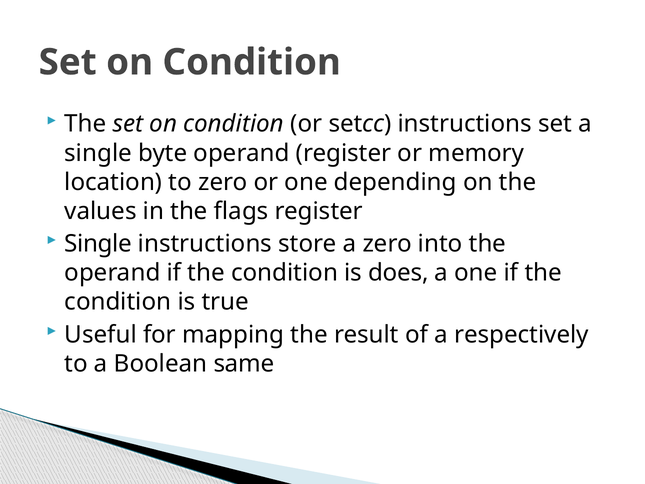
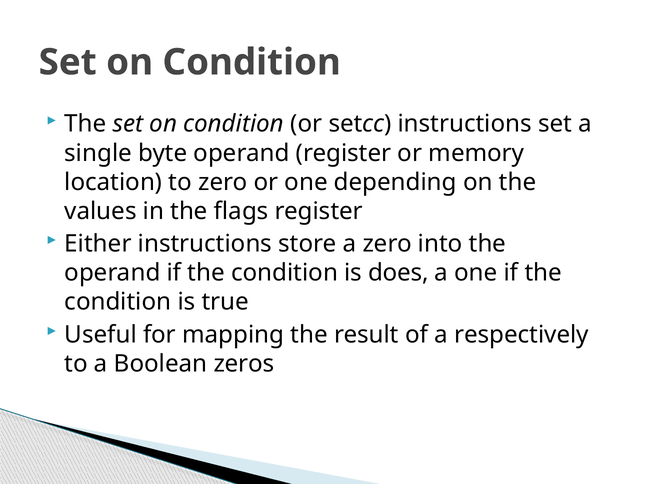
Single: Single -> Either (98, 244)
same: same -> zeros (244, 363)
